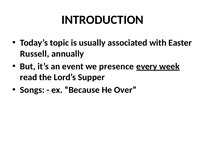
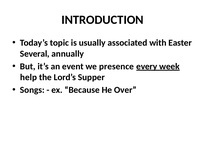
Russell: Russell -> Several (35, 54)
read: read -> help (28, 78)
